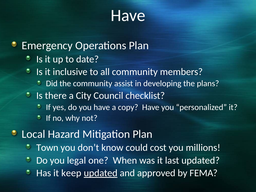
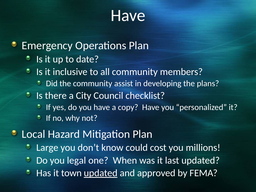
Town: Town -> Large (47, 148)
keep: keep -> town (71, 173)
